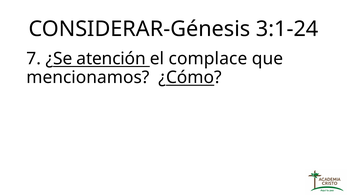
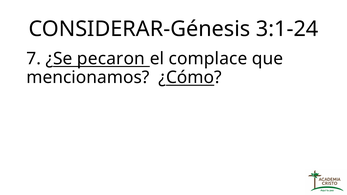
atención: atención -> pecaron (111, 59)
